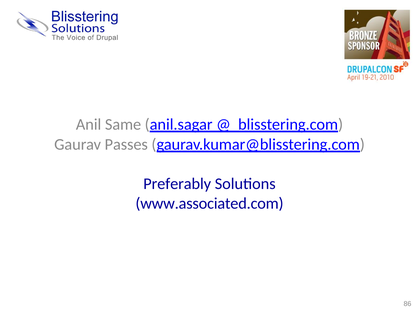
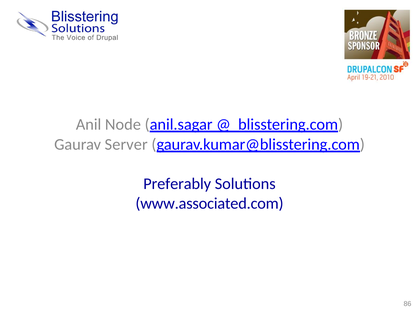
Same: Same -> Node (123, 125)
Passes: Passes -> Server (126, 145)
